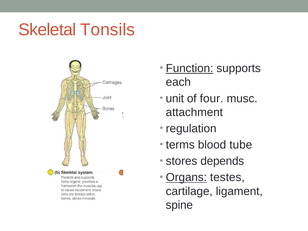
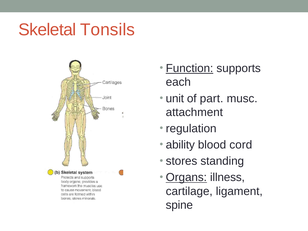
four: four -> part (212, 98)
terms: terms -> ability (180, 145)
tube: tube -> cord (241, 145)
depends: depends -> standing (222, 161)
testes: testes -> illness (227, 177)
